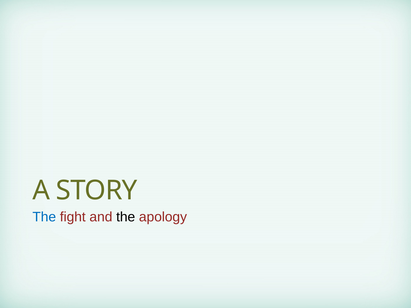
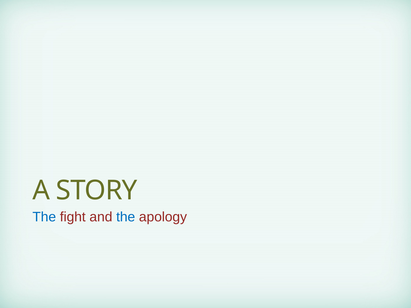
the colour: black -> blue (126, 217)
